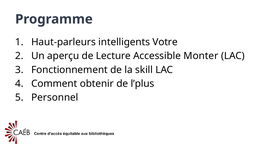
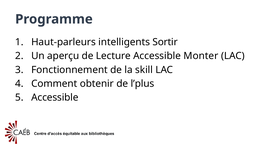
Votre: Votre -> Sortir (165, 42)
Personnel: Personnel -> Accessible (55, 98)
